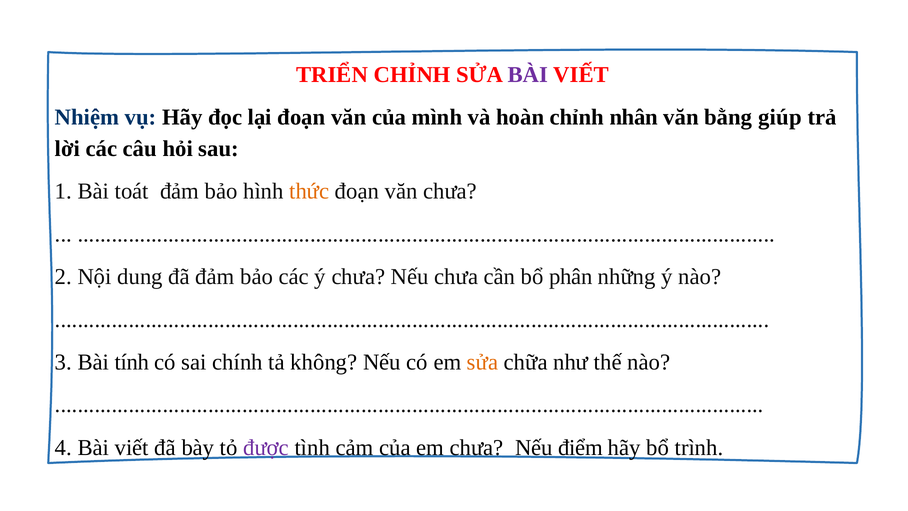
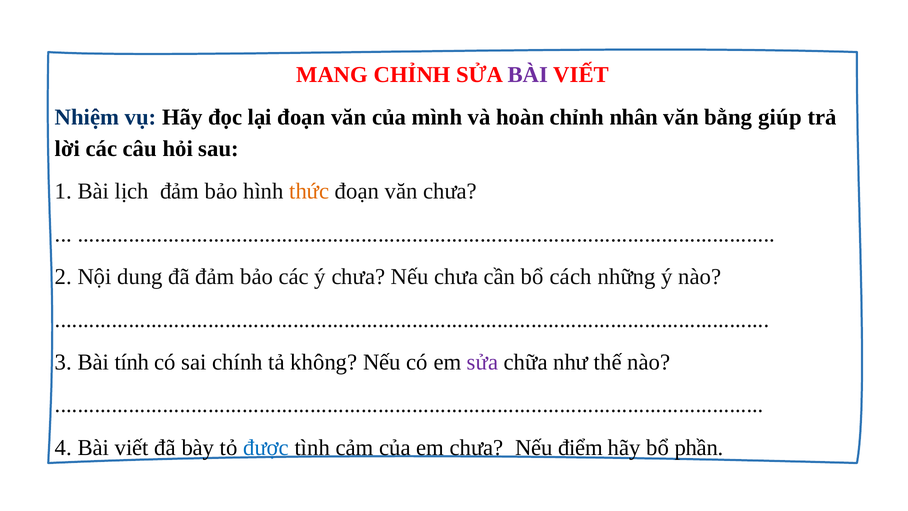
TRIỂN: TRIỂN -> MANG (332, 75)
toát: toát -> lịch (132, 191)
phân: phân -> cách (571, 277)
sửa colour: orange -> purple (483, 362)
được colour: purple -> blue (266, 447)
trình: trình -> phần (699, 447)
